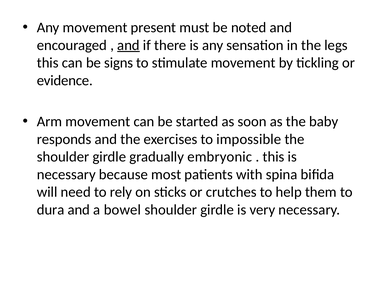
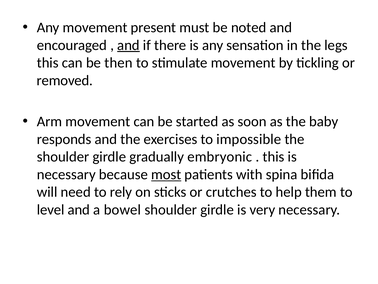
signs: signs -> then (119, 63)
evidence: evidence -> removed (65, 80)
most underline: none -> present (166, 174)
dura: dura -> level (51, 209)
